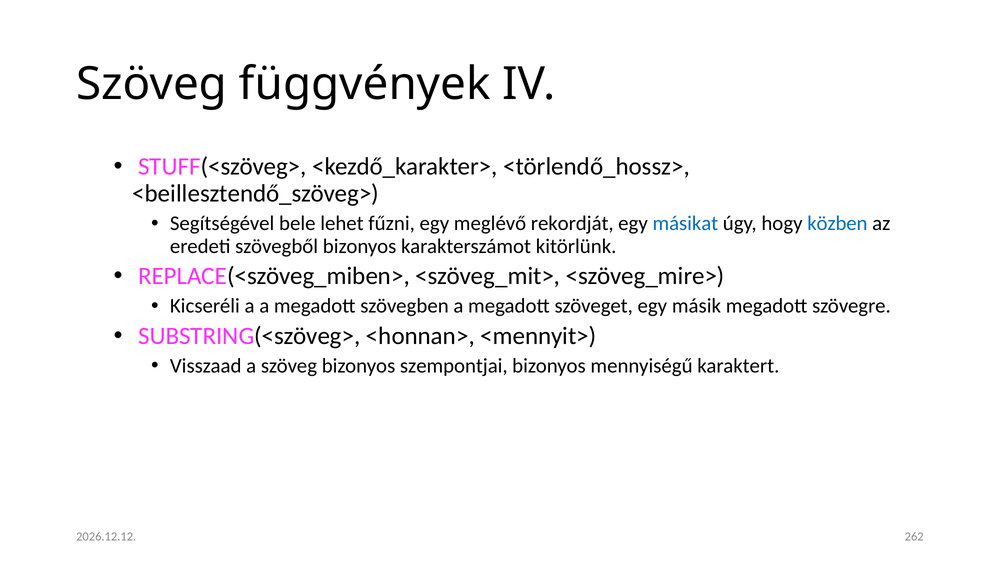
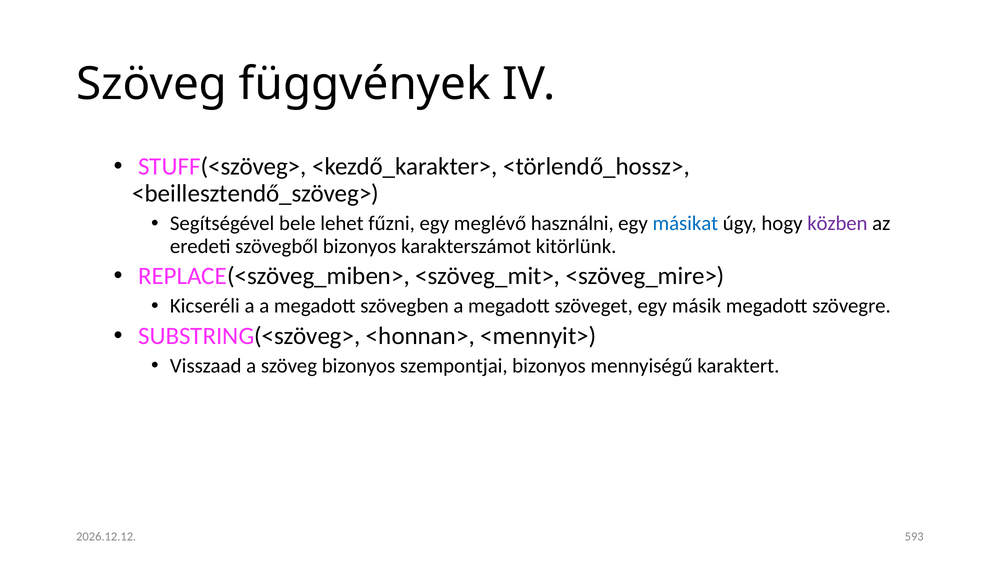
rekordját: rekordját -> használni (572, 224)
közben colour: blue -> purple (837, 224)
262: 262 -> 593 (914, 537)
